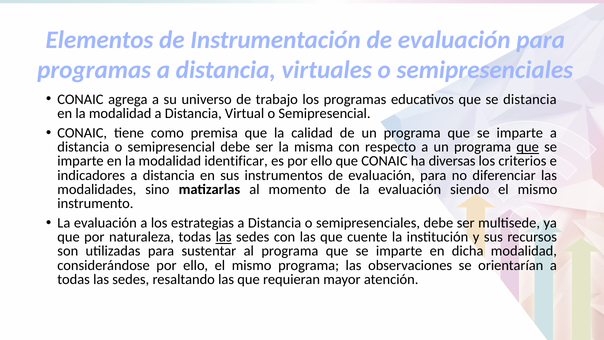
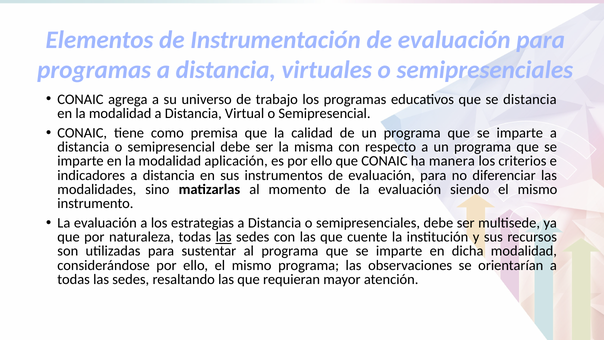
que underline: present -> none (528, 147)
identificar: identificar -> aplicación (236, 161)
diversas: diversas -> manera (452, 161)
